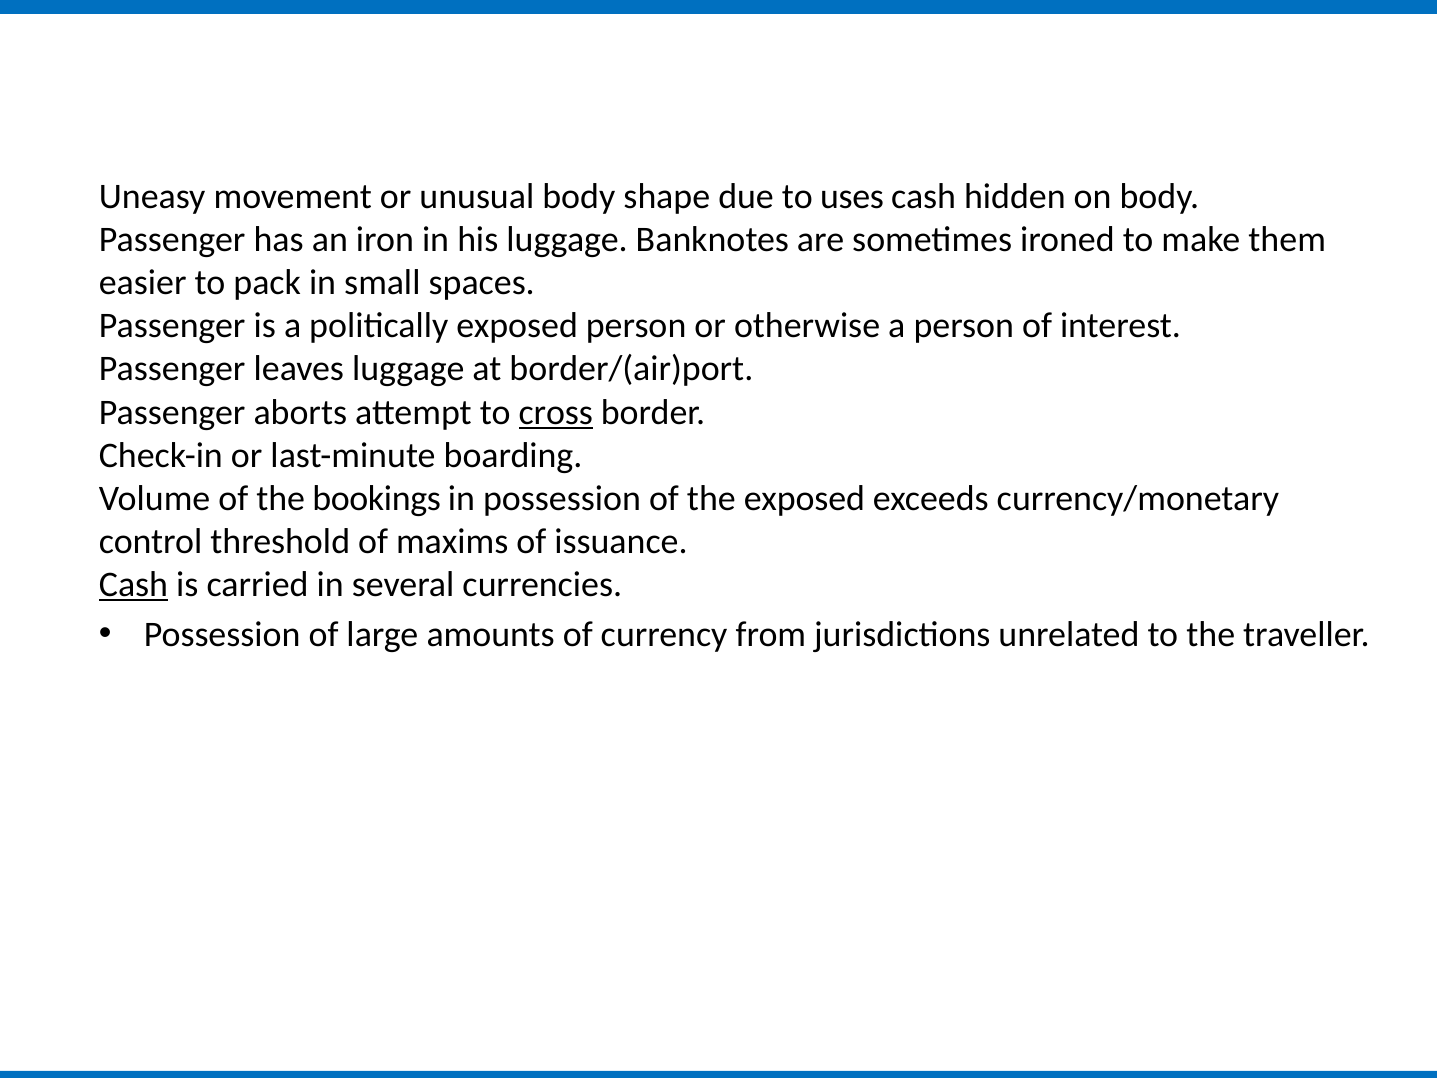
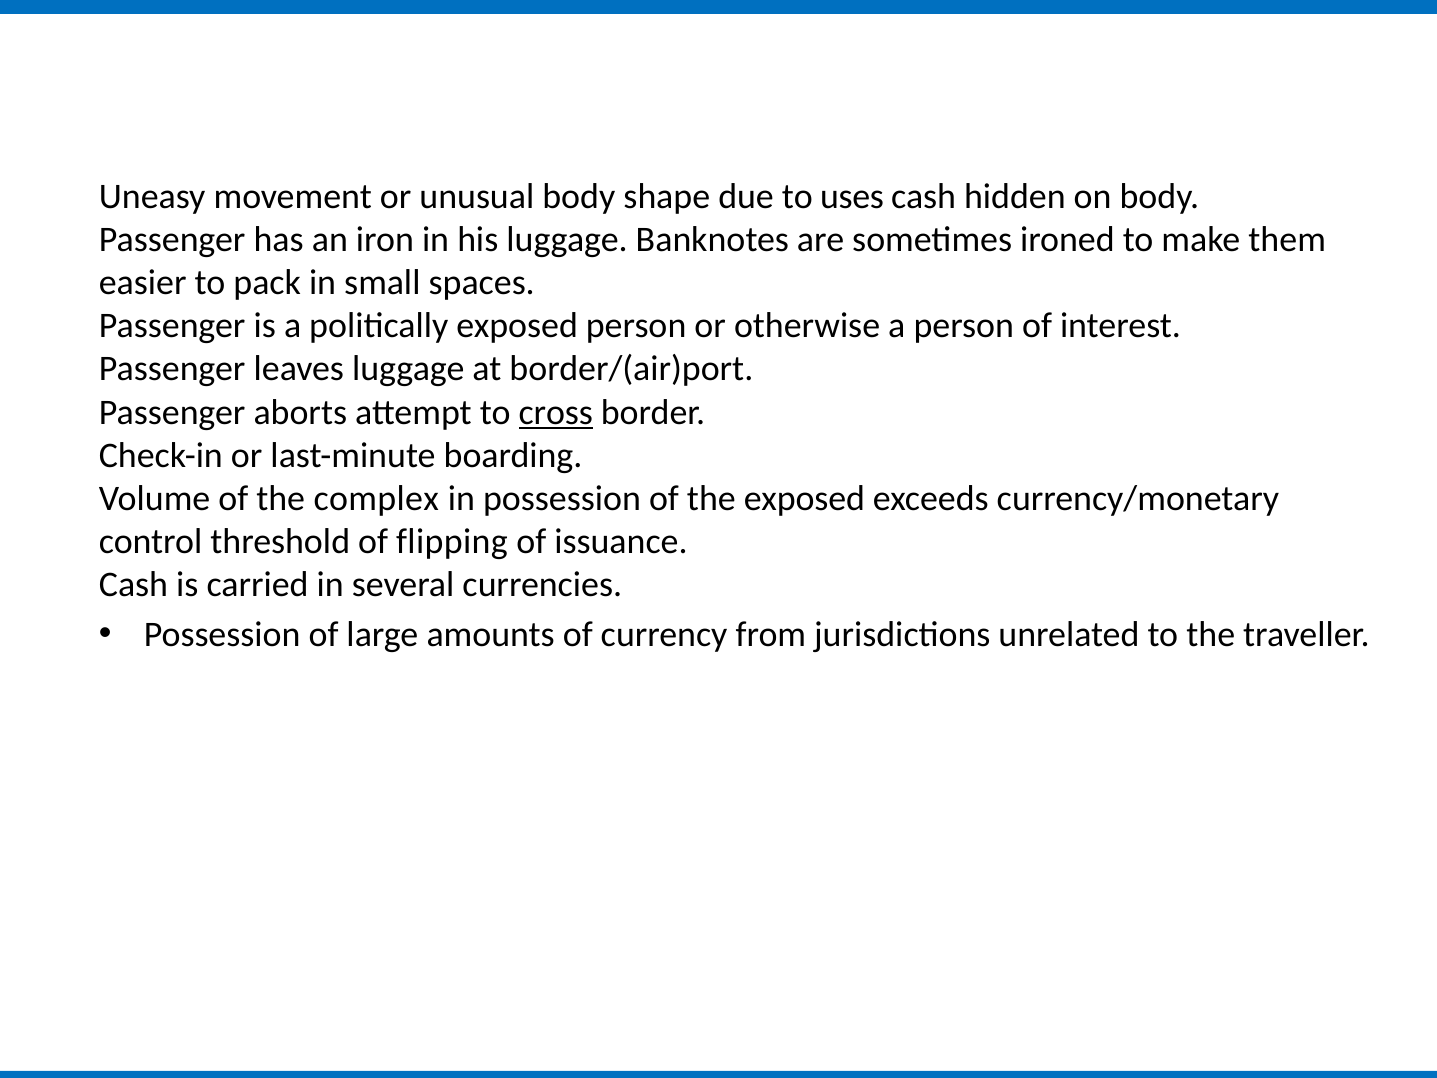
bookings: bookings -> complex (376, 498)
maxims: maxims -> flipping (452, 541)
Cash underline: present -> none (134, 584)
